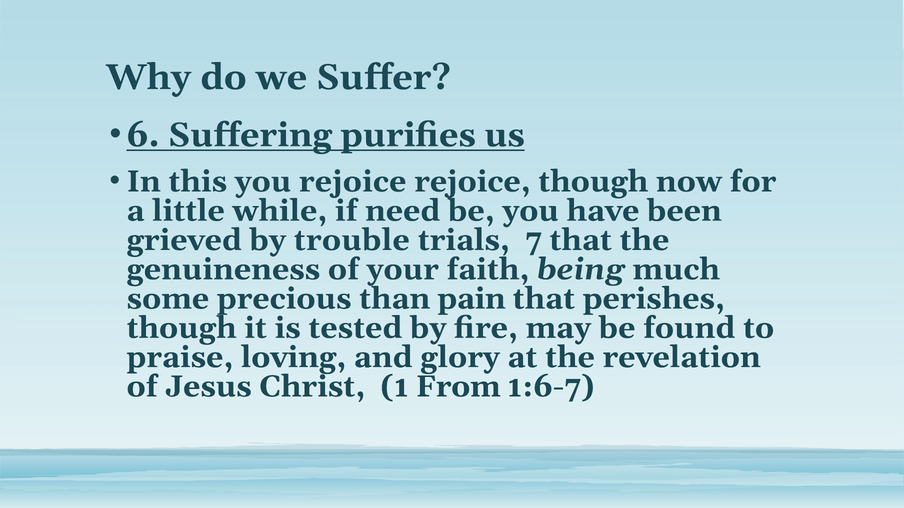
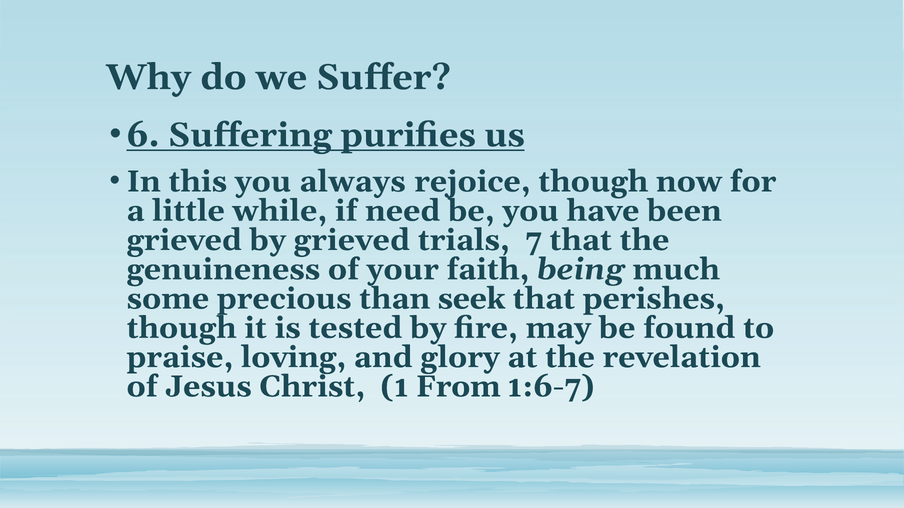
you rejoice: rejoice -> always (353, 182)
by trouble: trouble -> grieved (352, 240)
pain: pain -> seek (472, 299)
